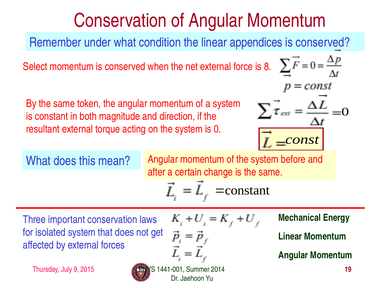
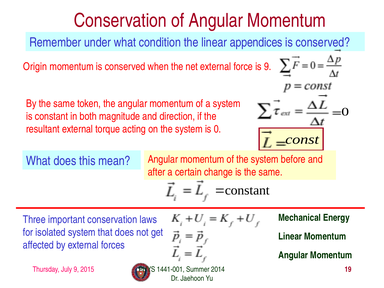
Select: Select -> Origin (35, 67)
is 8: 8 -> 9 (268, 67)
